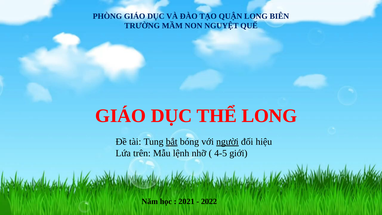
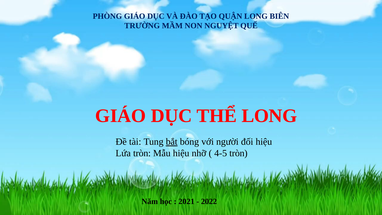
người underline: present -> none (227, 142)
Lứa trên: trên -> tròn (142, 153)
Mẫu lệnh: lệnh -> hiệu (181, 153)
4-5 giới: giới -> tròn (238, 153)
